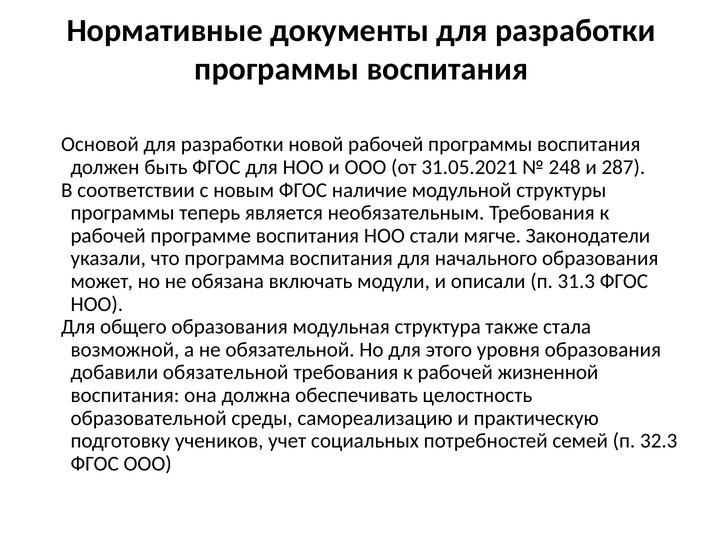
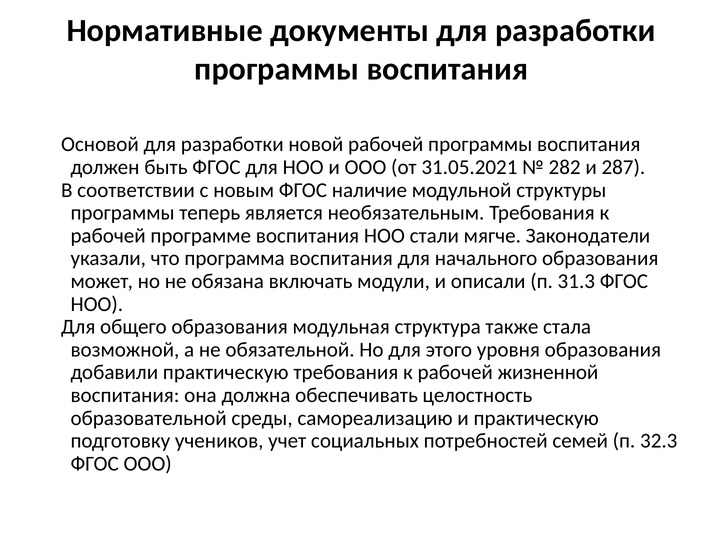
248: 248 -> 282 (565, 167)
добавили обязательной: обязательной -> практическую (226, 372)
